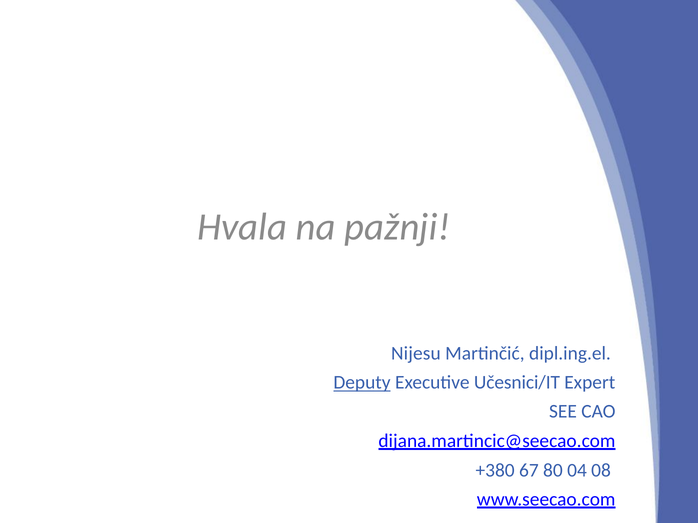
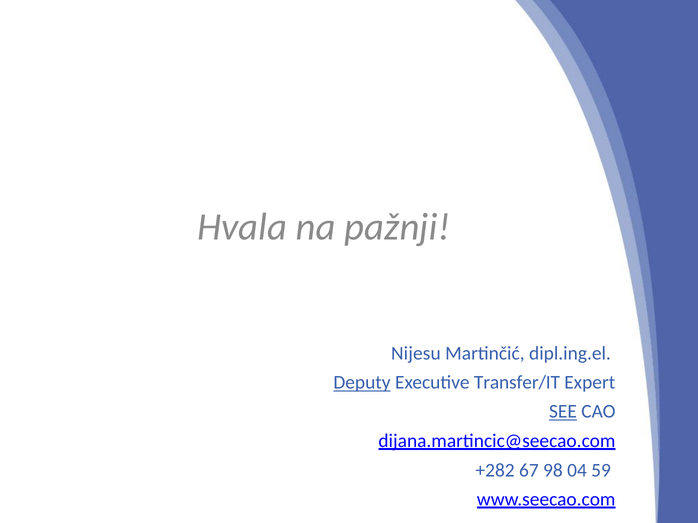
Učesnici/IT: Učesnici/IT -> Transfer/IT (517, 383)
SEE underline: none -> present (563, 412)
+380: +380 -> +282 (495, 471)
80: 80 -> 98 (553, 471)
08: 08 -> 59 (601, 471)
